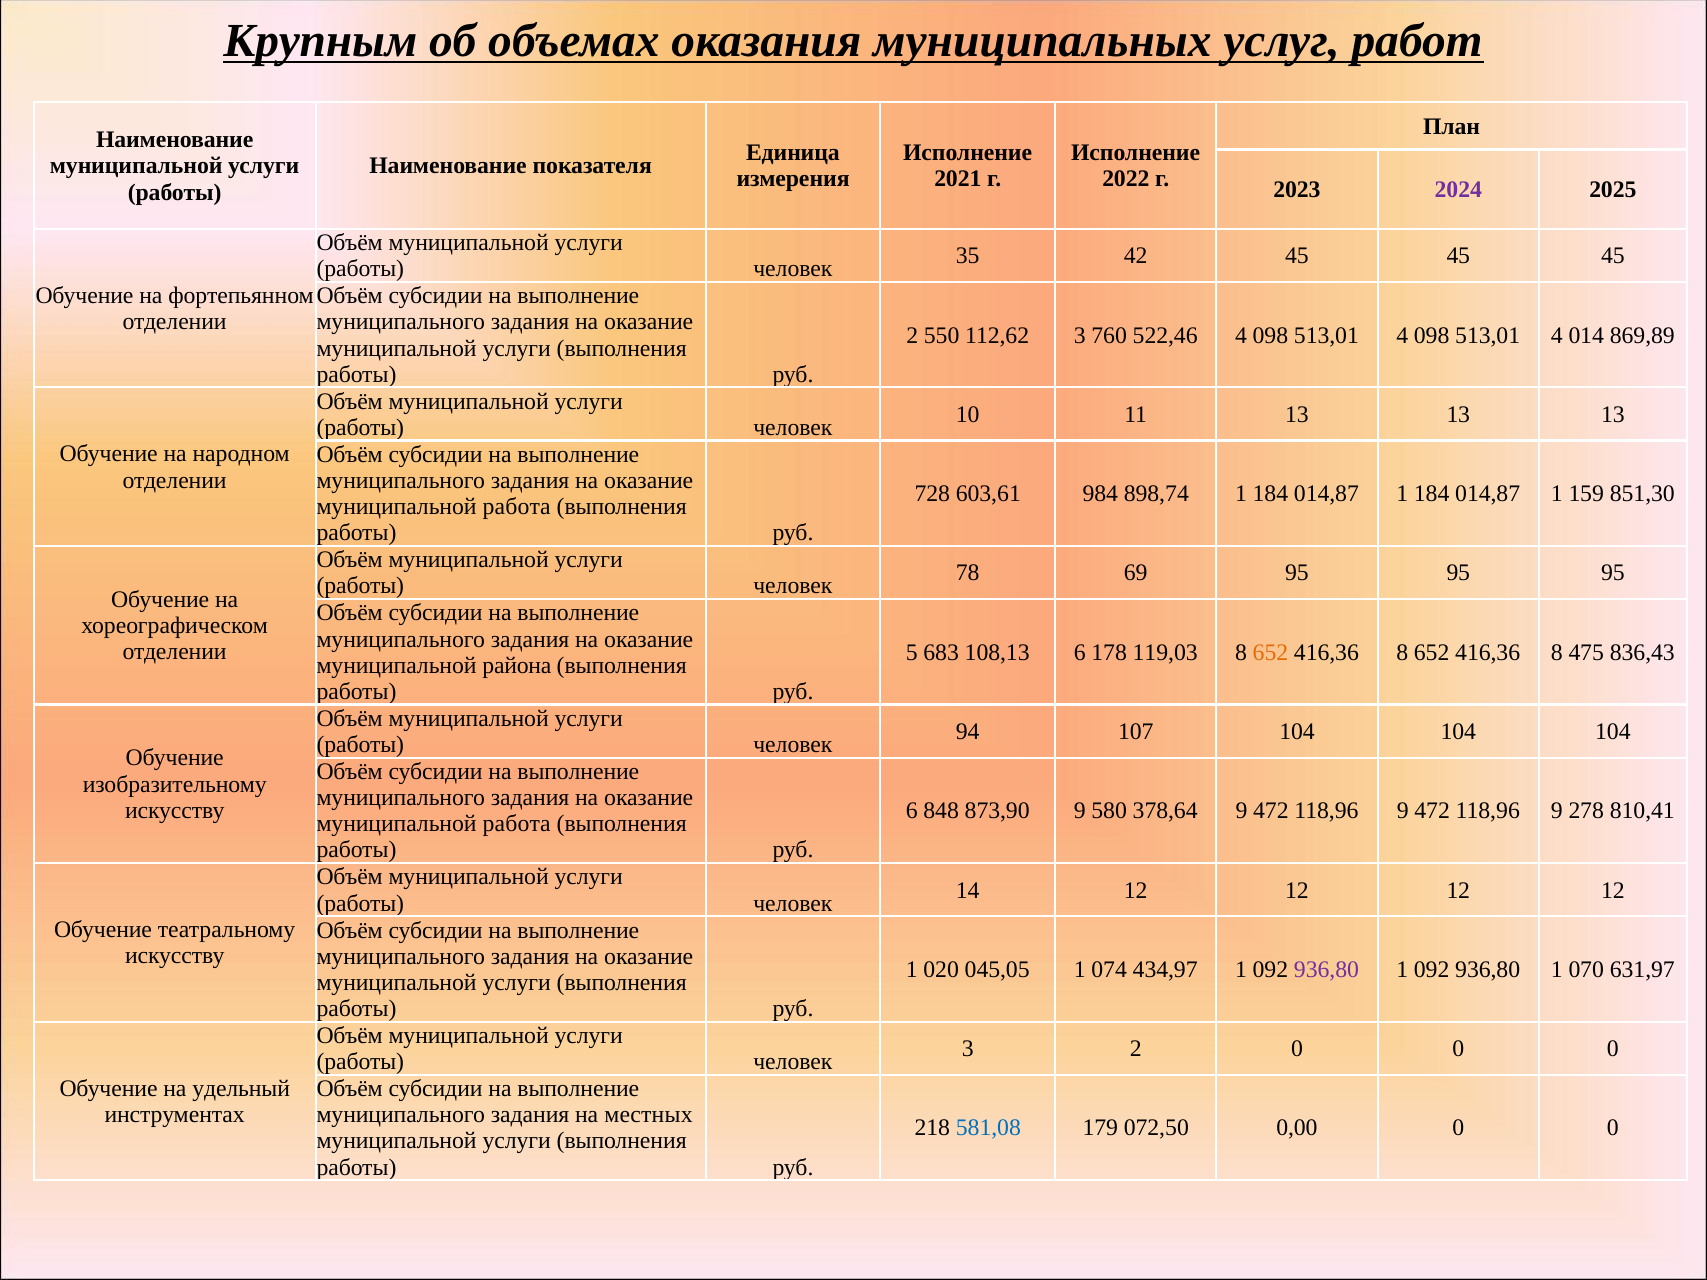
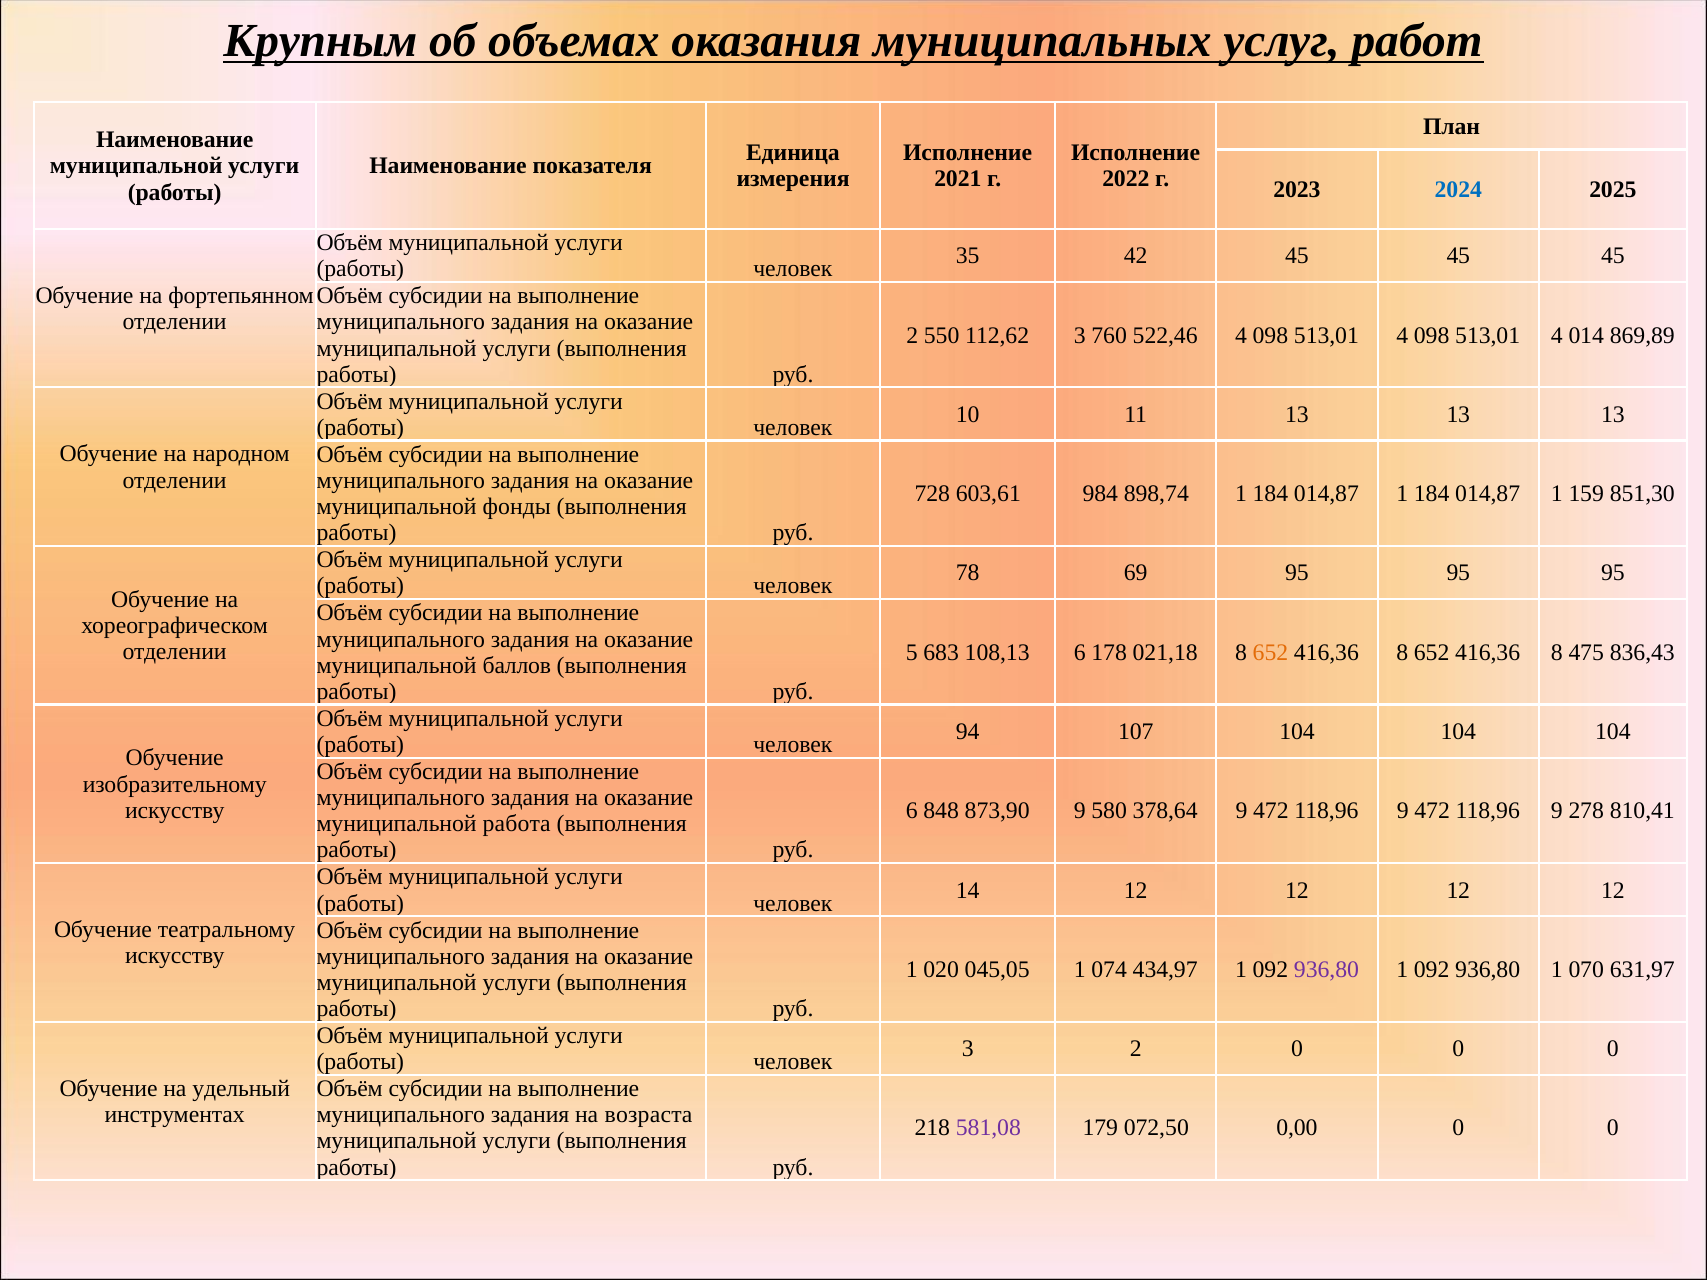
2024 colour: purple -> blue (1458, 190)
работа: работа -> фонды (517, 507)
119,03: 119,03 -> 021,18 (1165, 652)
района: района -> баллов (517, 665)
местных: местных -> возраста (648, 1115)
581,08 colour: blue -> purple (988, 1128)
